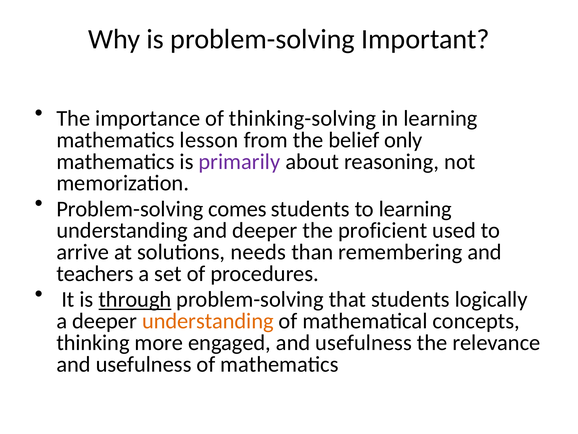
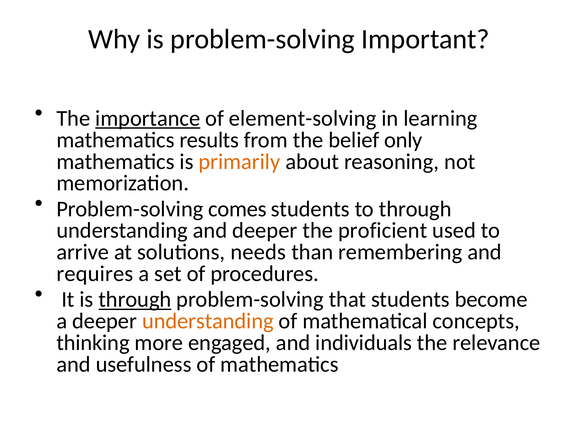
importance underline: none -> present (148, 118)
thinking-solving: thinking-solving -> element-solving (303, 118)
lesson: lesson -> results (209, 140)
primarily colour: purple -> orange (239, 161)
to learning: learning -> through (415, 209)
teachers: teachers -> requires (95, 273)
logically: logically -> become (491, 299)
engaged and usefulness: usefulness -> individuals (364, 342)
